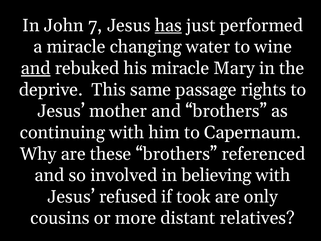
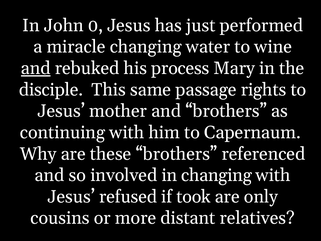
7: 7 -> 0 (95, 25)
has underline: present -> none (168, 25)
his miracle: miracle -> process (180, 68)
deprive: deprive -> disciple (51, 90)
in believing: believing -> changing (217, 175)
